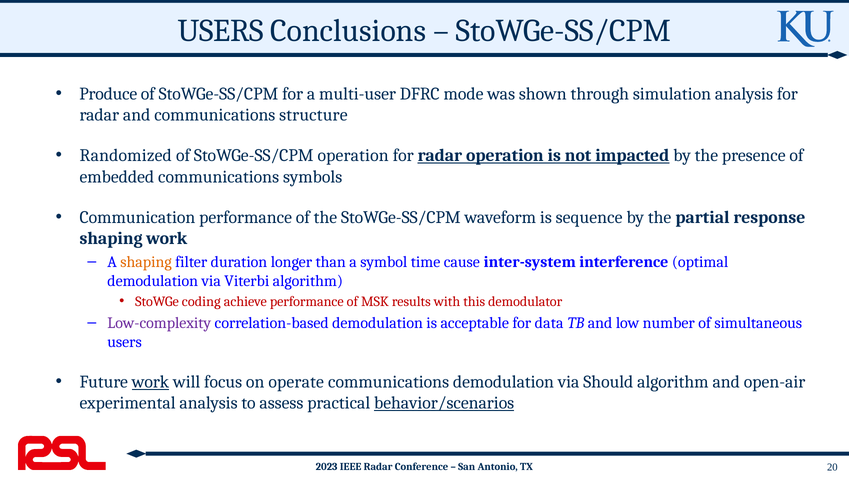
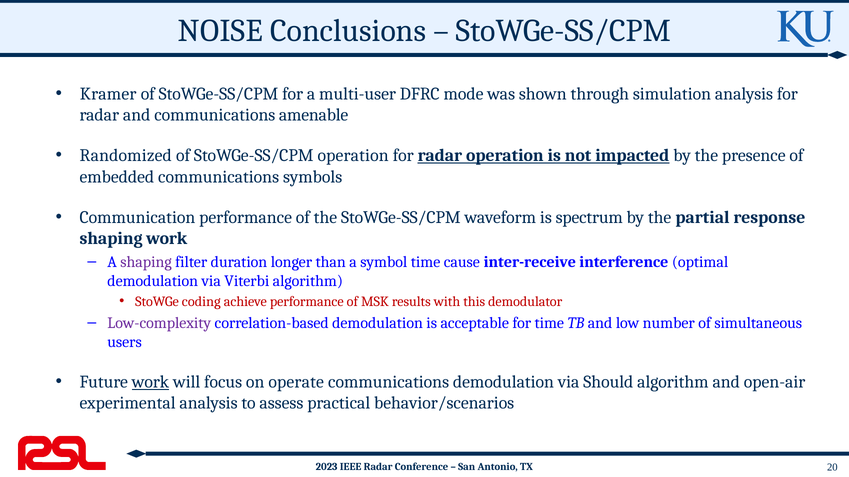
USERS: USERS -> NOISE (220, 31)
Produce: Produce -> Kramer (108, 94)
structure: structure -> amenable (314, 115)
sequence: sequence -> spectrum (589, 218)
shaping colour: orange -> purple (146, 262)
inter-system: inter-system -> inter-receive (530, 262)
for data: data -> time (549, 323)
behavior/scenarios underline: present -> none (444, 403)
